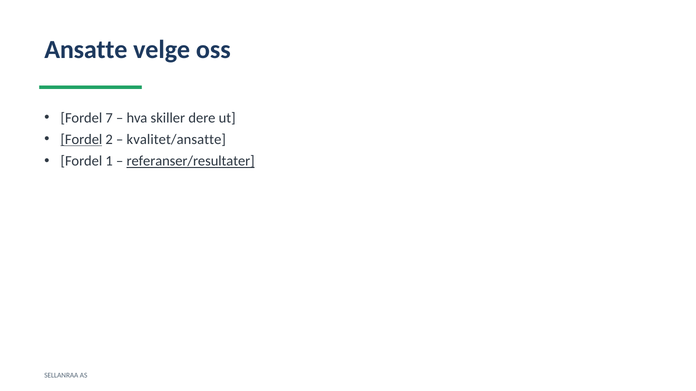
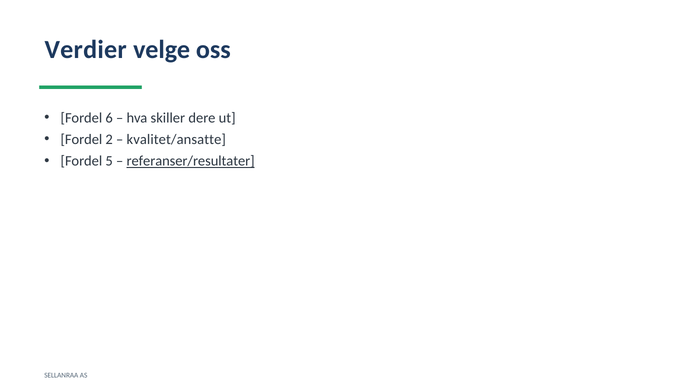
Ansatte: Ansatte -> Verdier (86, 50)
7: 7 -> 6 (109, 118)
Fordel underline: present -> none (81, 140)
1: 1 -> 5 (109, 161)
